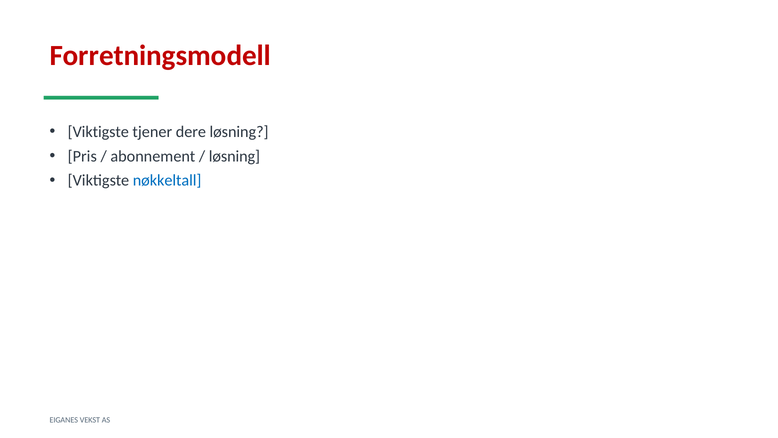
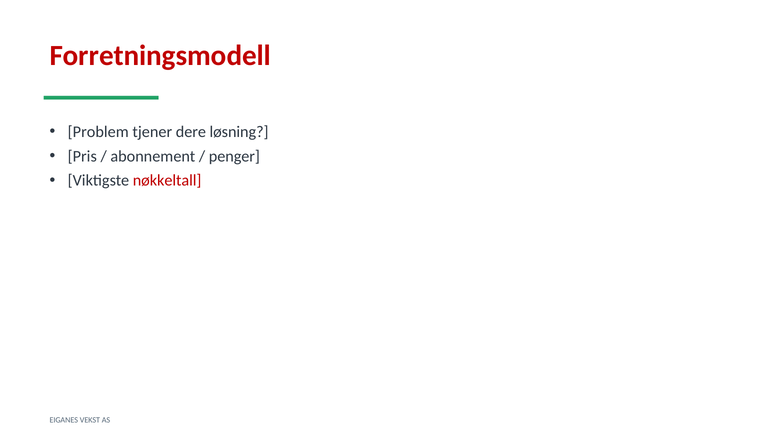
Viktigste: Viktigste -> Problem (98, 132)
løsning: løsning -> penger (234, 156)
nøkkeltall colour: blue -> red (167, 180)
